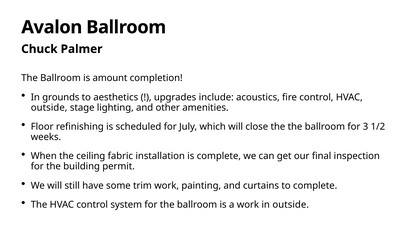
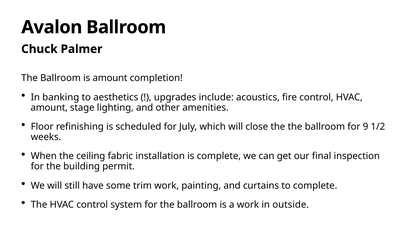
grounds: grounds -> banking (61, 97)
outside: outside -> amount (49, 107)
3: 3 -> 9 (366, 126)
